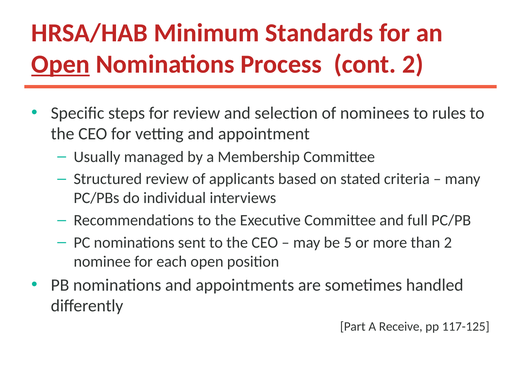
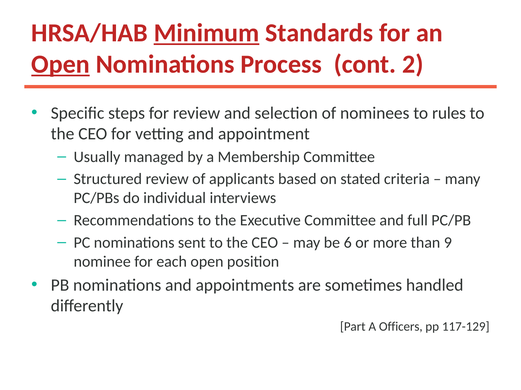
Minimum underline: none -> present (207, 33)
5: 5 -> 6 (348, 243)
than 2: 2 -> 9 (448, 243)
Receive: Receive -> Officers (401, 327)
117-125: 117-125 -> 117-129 (466, 327)
